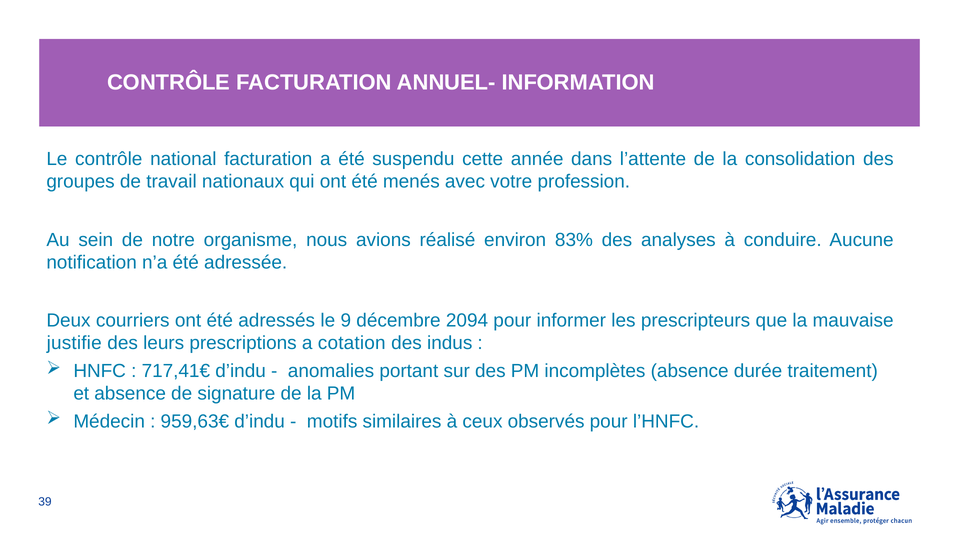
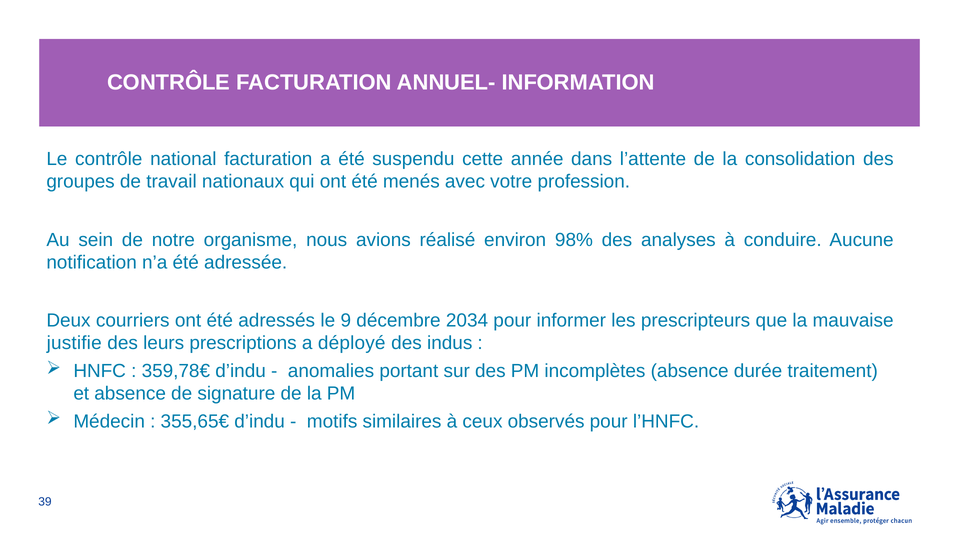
83%: 83% -> 98% (574, 240)
2094: 2094 -> 2034 (467, 321)
cotation: cotation -> déployé (352, 343)
717,41€: 717,41€ -> 359,78€ (176, 371)
959,63€: 959,63€ -> 355,65€ (195, 422)
